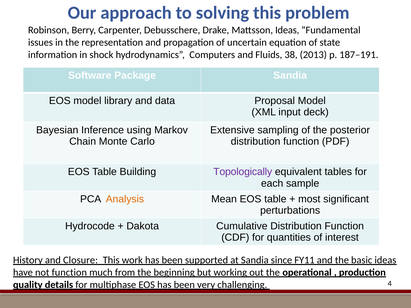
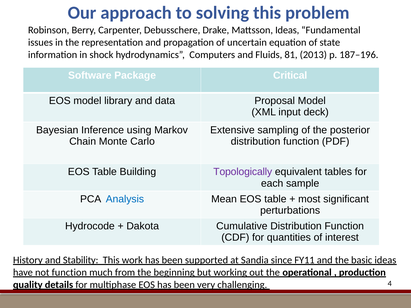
38: 38 -> 81 (291, 55)
187–191: 187–191 -> 187–196 (359, 55)
Package Sandia: Sandia -> Critical (290, 76)
Analysis colour: orange -> blue (125, 199)
Closure: Closure -> Stability (81, 260)
